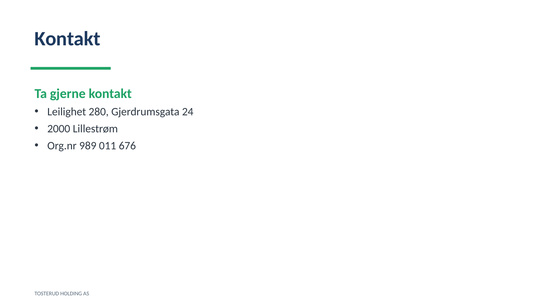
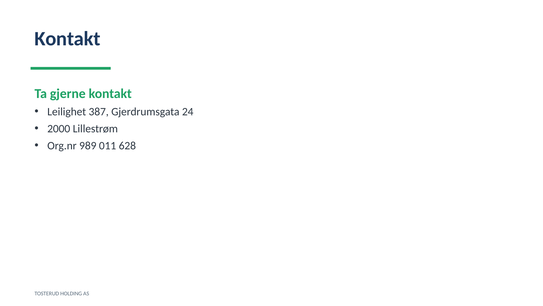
280: 280 -> 387 (99, 112)
676: 676 -> 628 (127, 146)
